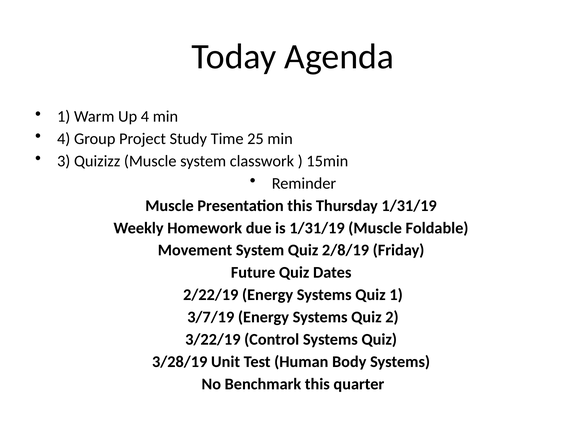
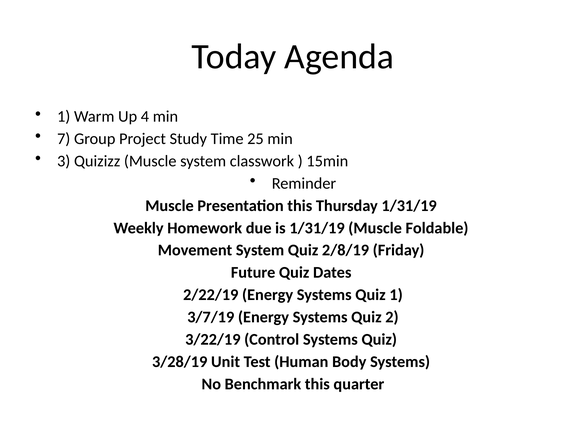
4: 4 -> 7 (64, 139)
